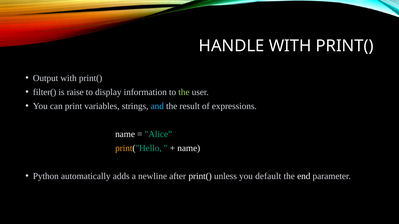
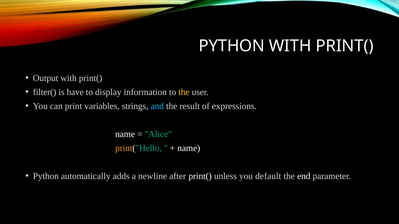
HANDLE: HANDLE -> PYTHON (232, 46)
raise: raise -> have (75, 92)
the colour: light green -> yellow (184, 92)
